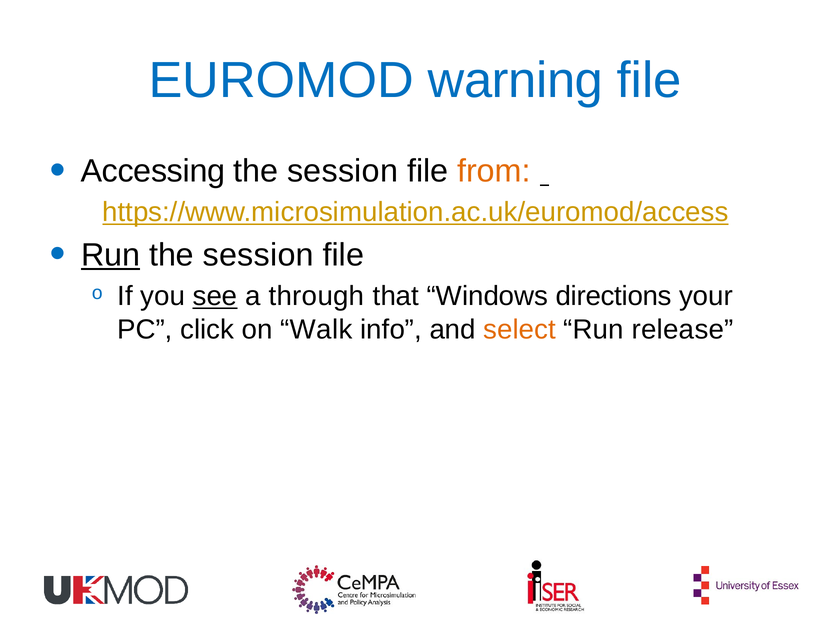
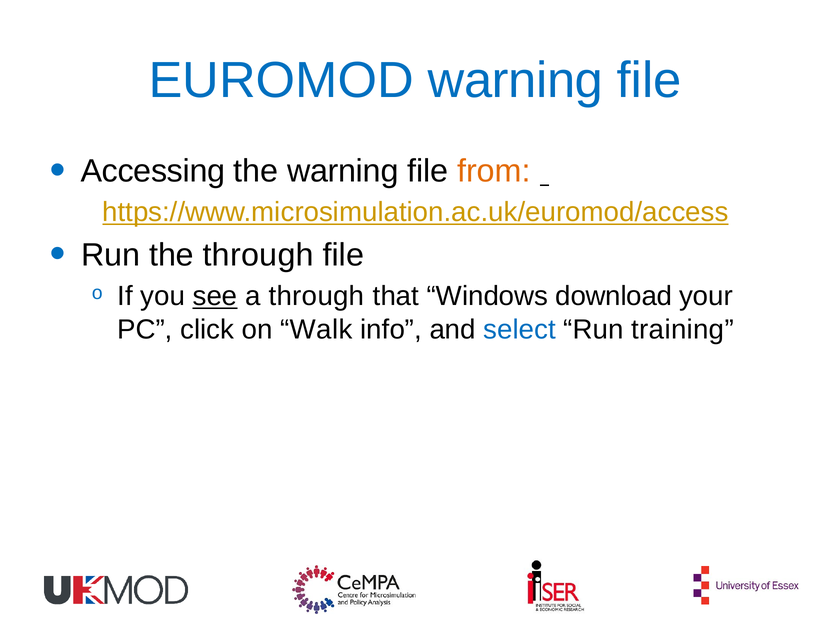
session: session -> warning (343, 171)
Run underline: present -> none (111, 255)
session: session -> through (258, 255)
directions: directions -> download (614, 296)
select colour: orange -> blue (520, 330)
release: release -> training (683, 330)
